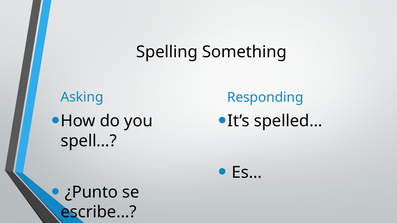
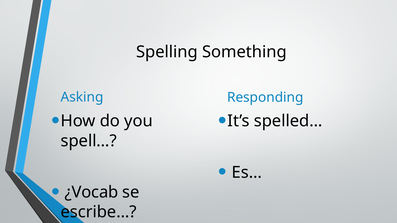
¿Punto: ¿Punto -> ¿Vocab (91, 192)
